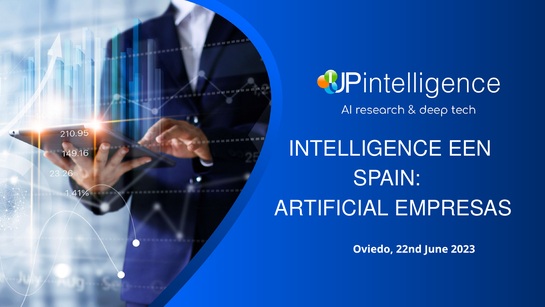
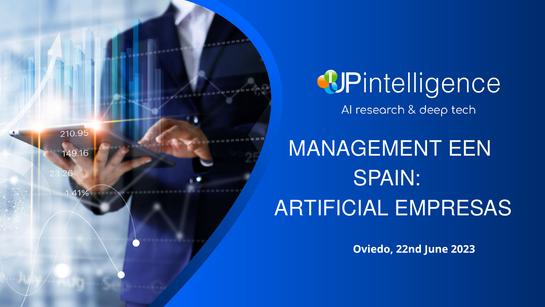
INTELLIGENCE: INTELLIGENCE -> MANAGEMENT (365, 149)
